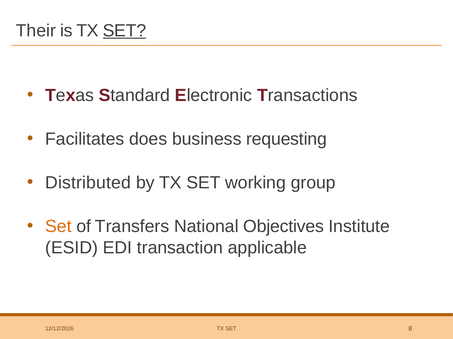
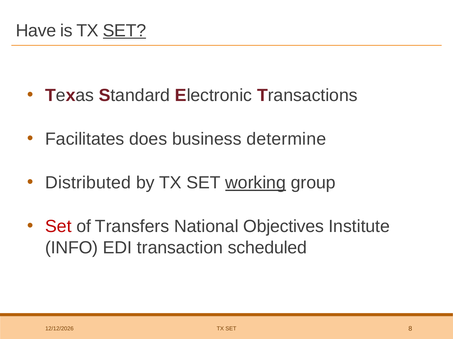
Their: Their -> Have (36, 31)
requesting: requesting -> determine (286, 139)
working underline: none -> present (256, 183)
Set colour: orange -> red (58, 227)
ESID: ESID -> INFO (72, 248)
applicable: applicable -> scheduled (267, 248)
